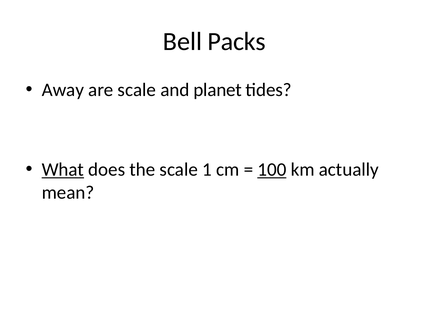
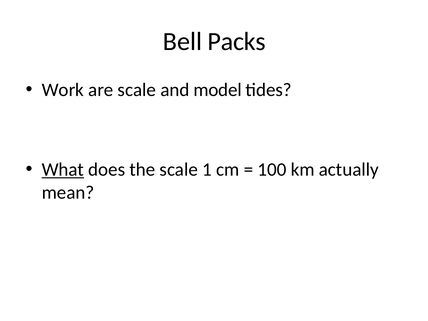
Away: Away -> Work (63, 90)
planet: planet -> model (218, 90)
100 underline: present -> none (272, 170)
